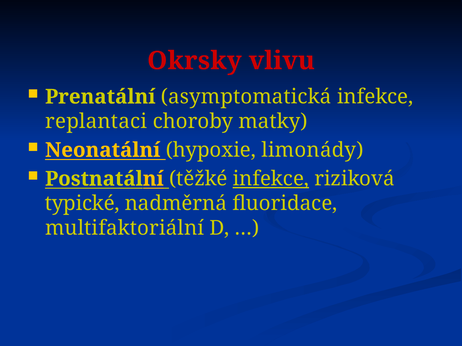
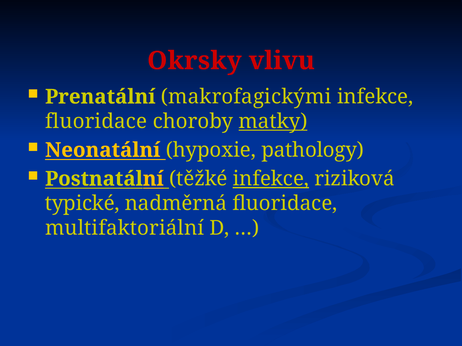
asymptomatická: asymptomatická -> makrofagickými (246, 97)
replantaci: replantaci -> fluoridace (96, 122)
matky underline: none -> present (273, 122)
limonády: limonády -> pathology (313, 150)
